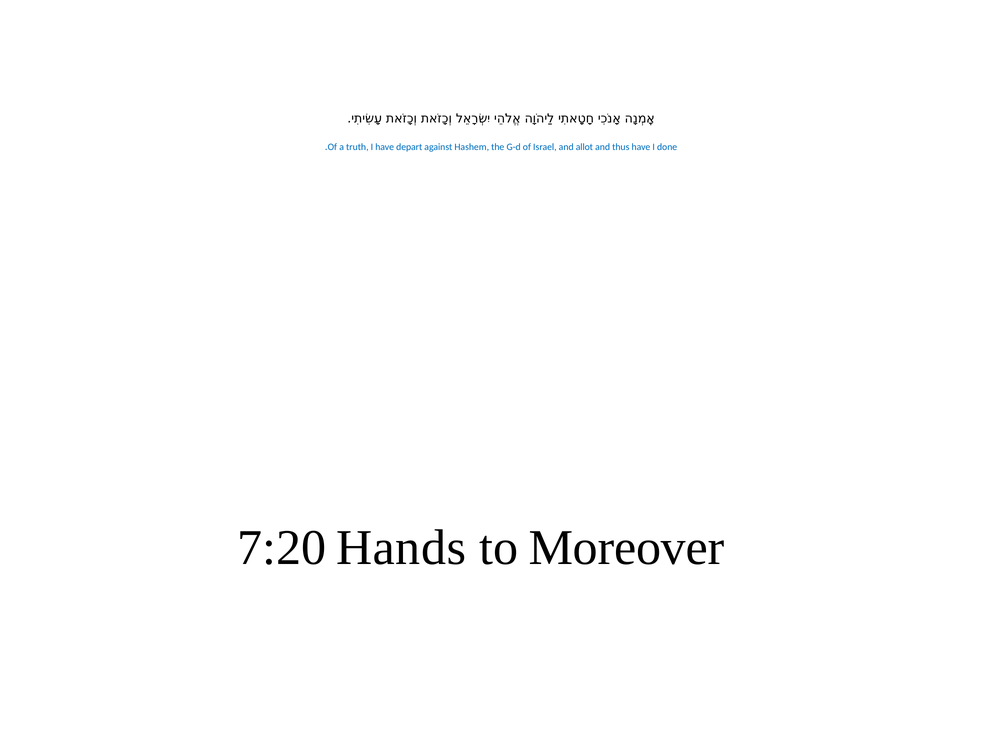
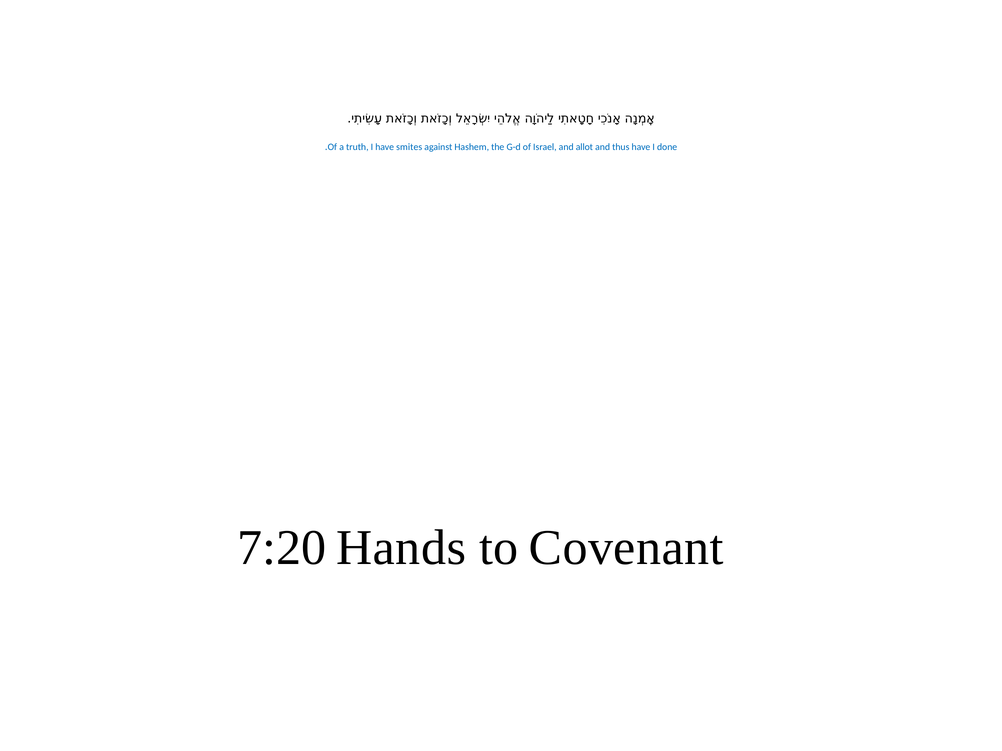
depart: depart -> smites (409, 147)
Moreover: Moreover -> Covenant (626, 548)
